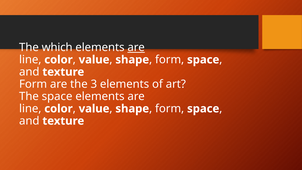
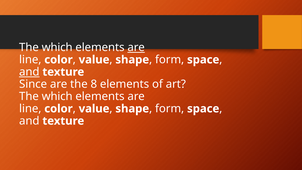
and underline: none -> present (29, 72)
Form: Form -> Since (33, 84)
3: 3 -> 8 (94, 84)
space: space -> which (57, 96)
